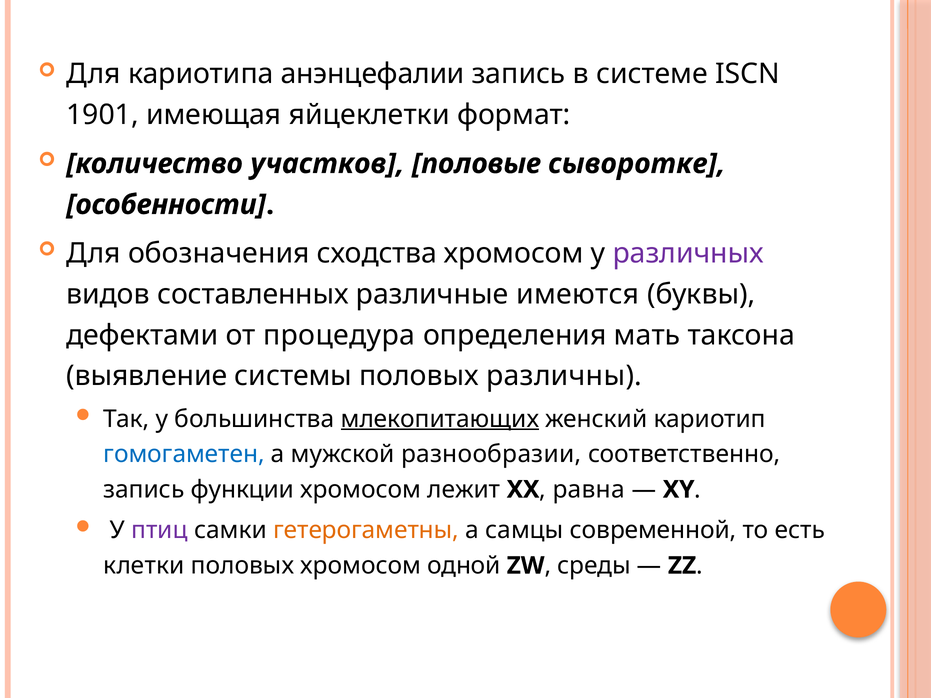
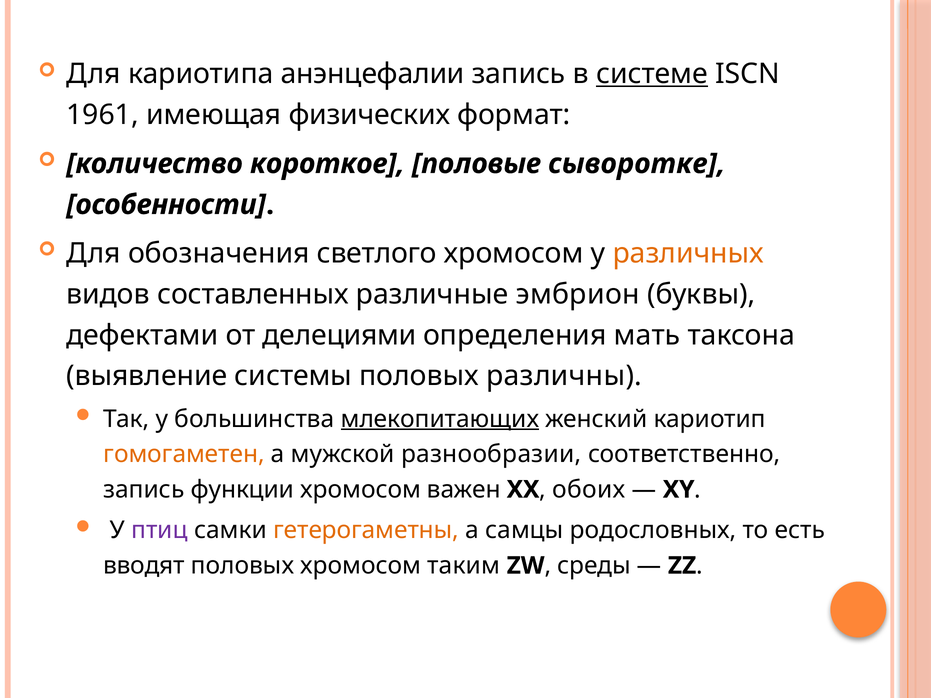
системе underline: none -> present (652, 74)
1901: 1901 -> 1961 (102, 115)
яйцеклетки: яйцеклетки -> физических (369, 115)
участков: участков -> короткое (327, 164)
сходства: сходства -> светлого (377, 253)
различных colour: purple -> orange (688, 253)
имеются: имеются -> эмбрион (578, 294)
процедура: процедура -> делециями (339, 335)
гомогаметен colour: blue -> orange (184, 454)
лежит: лежит -> важен (464, 490)
равна: равна -> обоих (589, 490)
современной: современной -> родословных (653, 530)
клетки: клетки -> вводят (144, 566)
одной: одной -> таким (464, 566)
